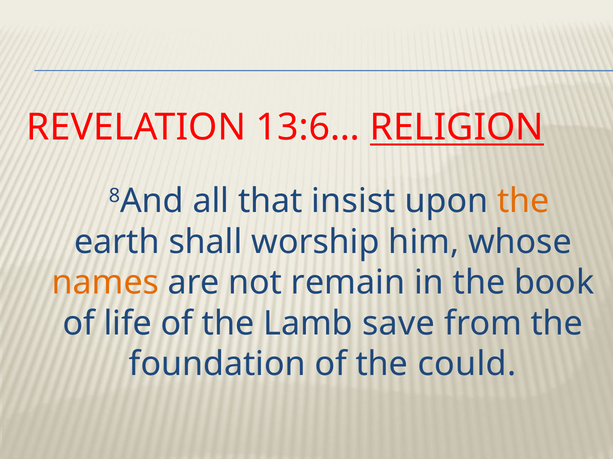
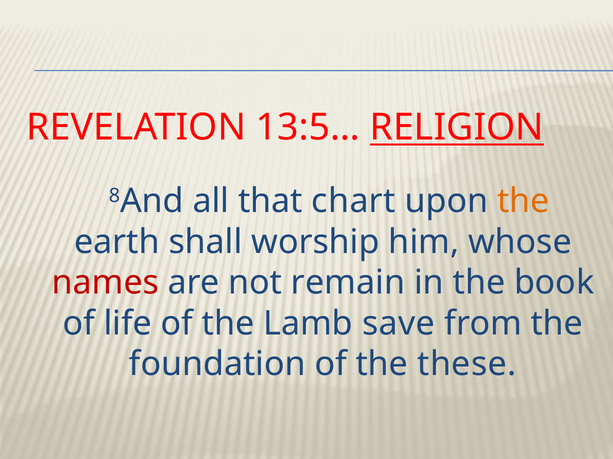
13:6…: 13:6… -> 13:5… (308, 128)
insist: insist -> chart (354, 202)
names colour: orange -> red (105, 283)
could: could -> these (467, 365)
